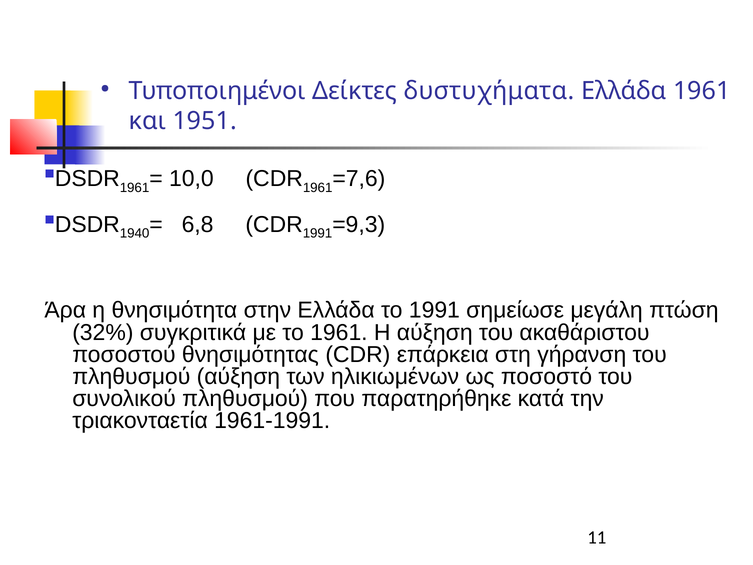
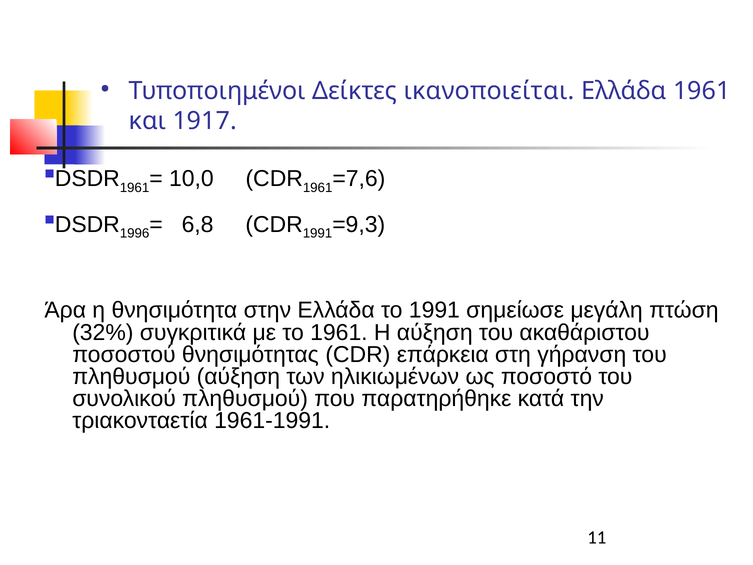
δυστυχήματα: δυστυχήματα -> ικανοποιείται (489, 91)
1951: 1951 -> 1917 (205, 121)
1940: 1940 -> 1996 (135, 233)
